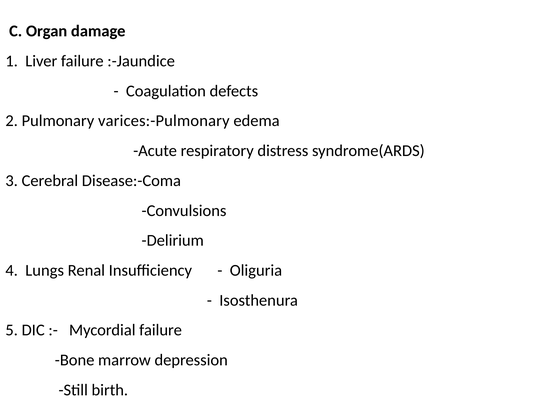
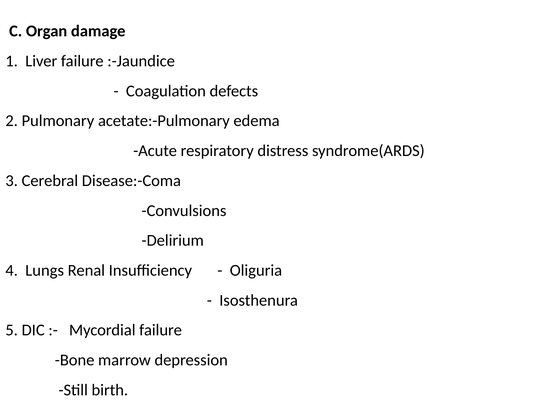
varices:-Pulmonary: varices:-Pulmonary -> acetate:-Pulmonary (164, 121)
